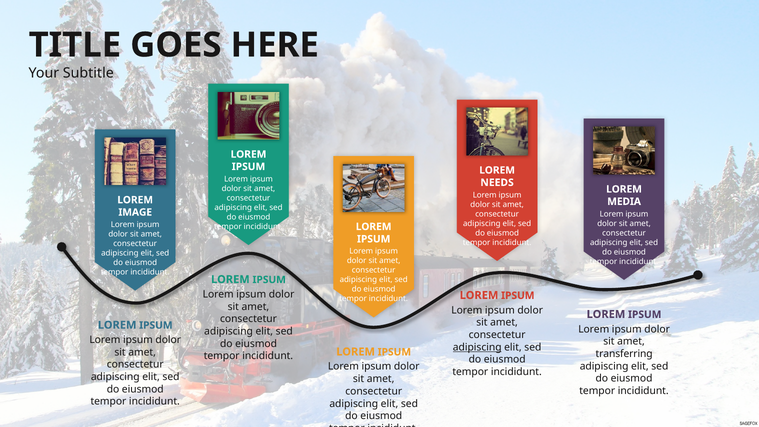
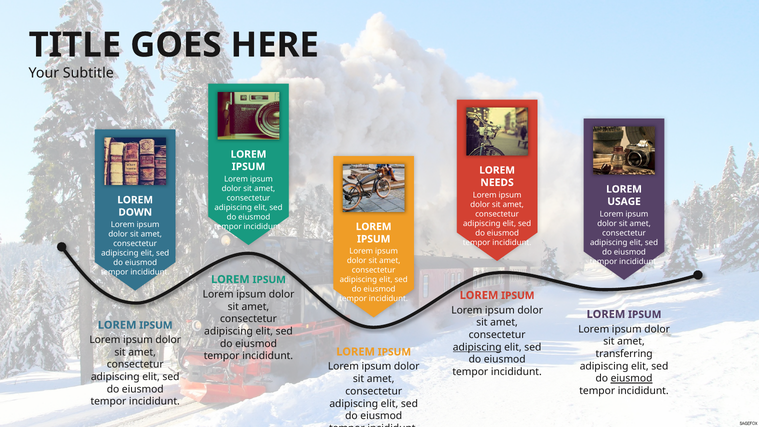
MEDIA: MEDIA -> USAGE (624, 202)
IMAGE: IMAGE -> DOWN (135, 212)
eiusmod underline: none -> present (632, 378)
